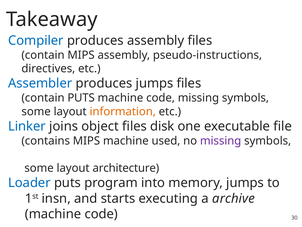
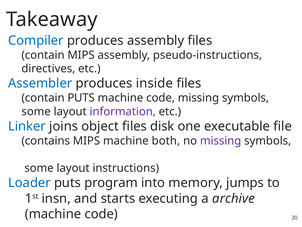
produces jumps: jumps -> inside (154, 83)
information colour: orange -> purple (123, 111)
used: used -> both (166, 141)
architecture: architecture -> instructions (126, 168)
